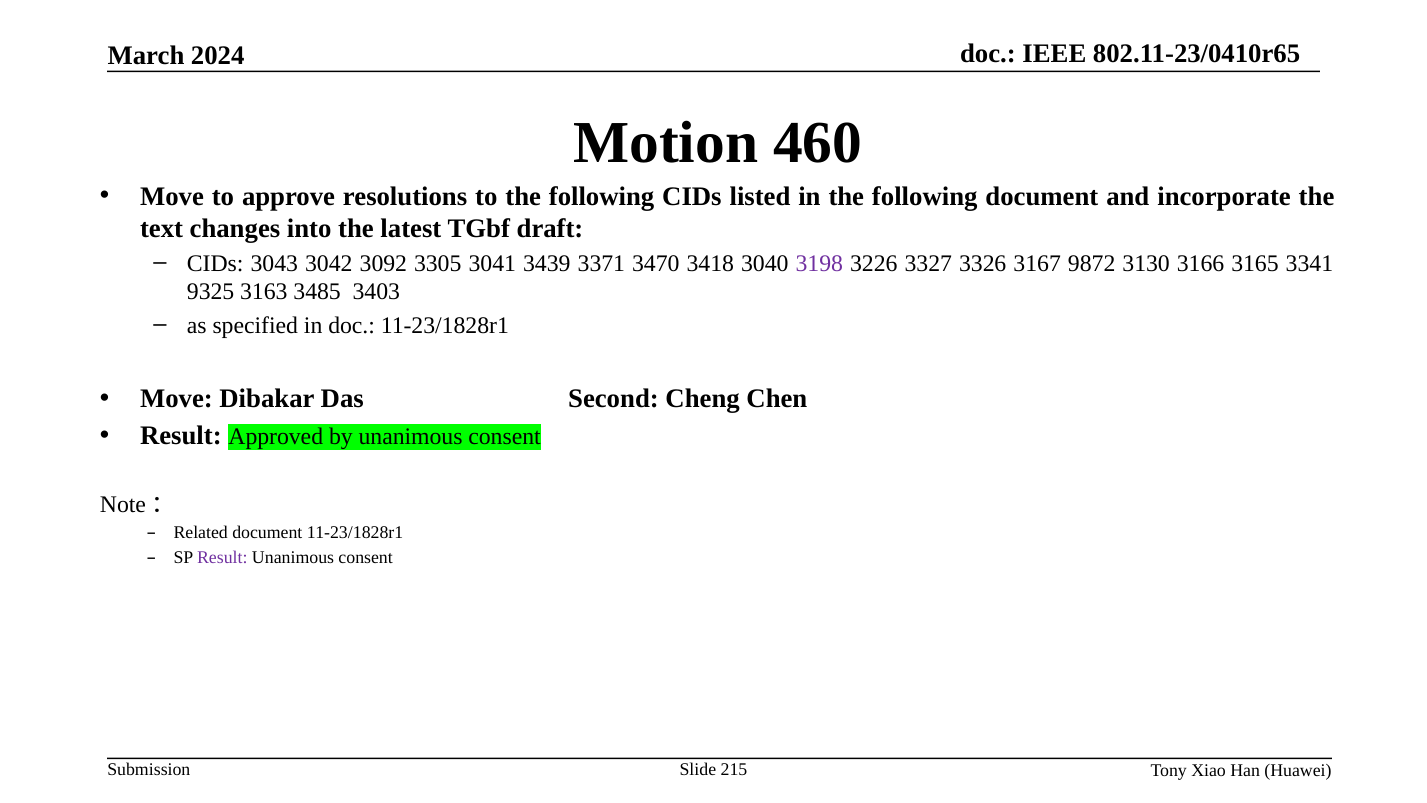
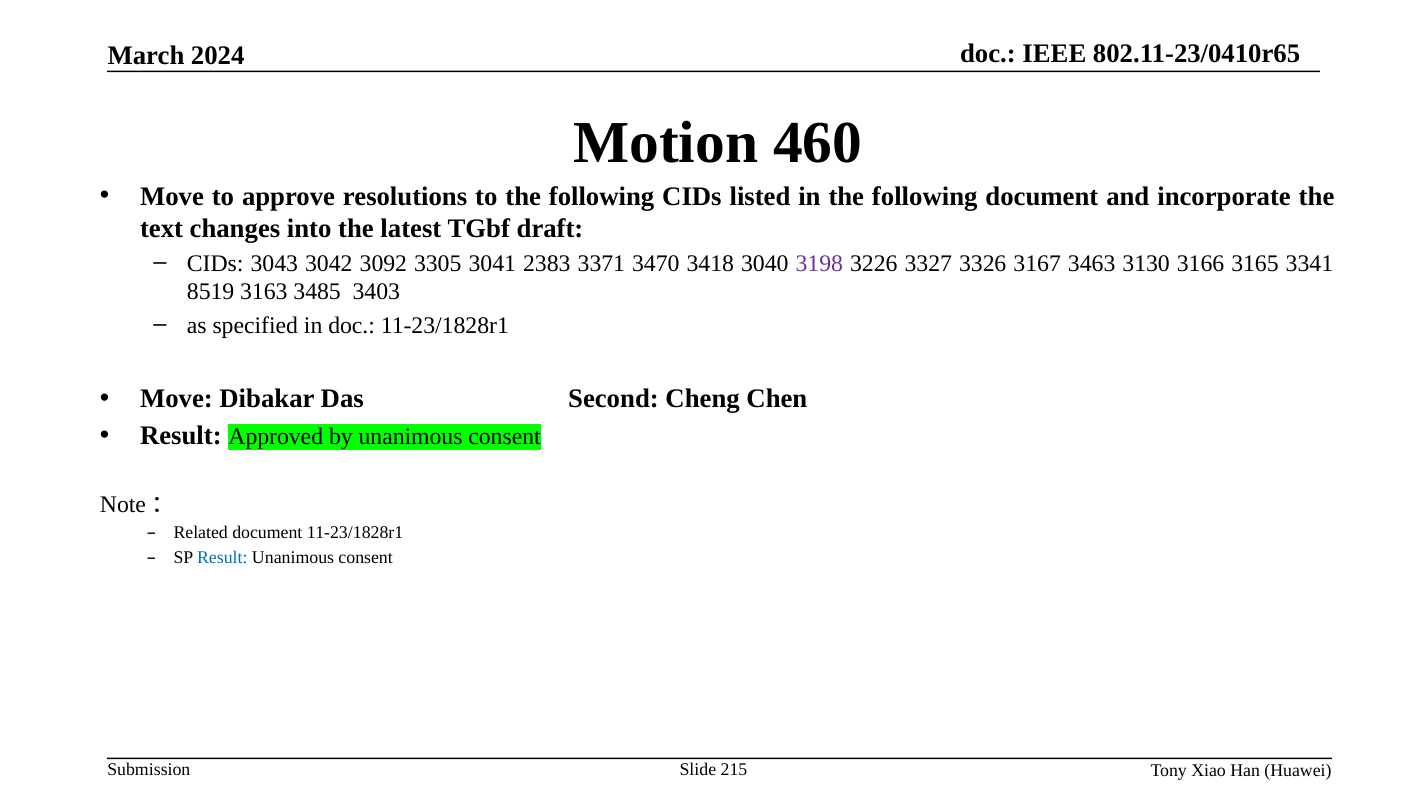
3439: 3439 -> 2383 (547, 263)
9872: 9872 -> 3463 (1092, 263)
9325: 9325 -> 8519 (211, 292)
Result colour: purple -> blue (222, 557)
